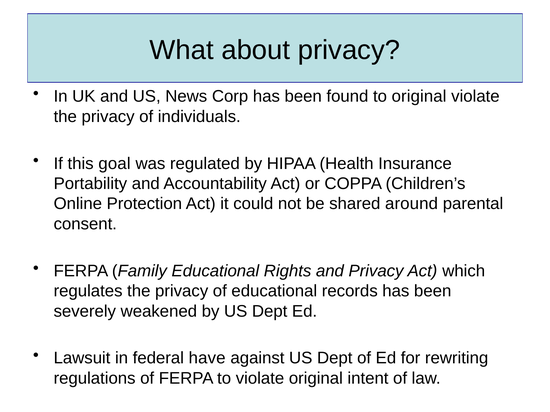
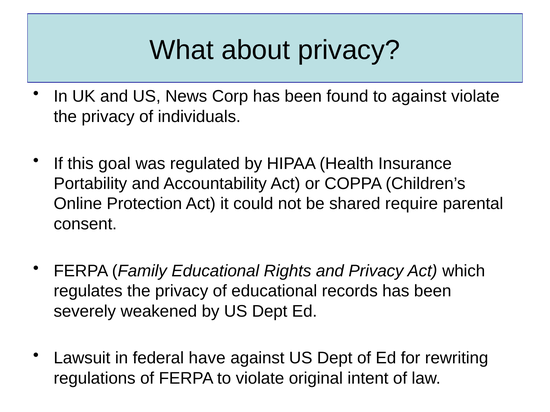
to original: original -> against (419, 97)
around: around -> require (412, 204)
